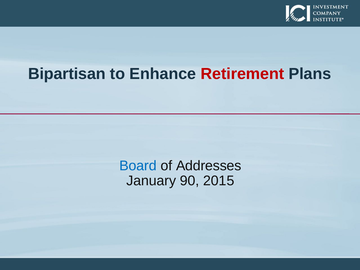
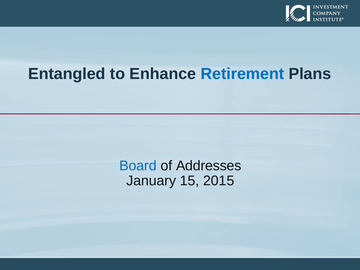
Bipartisan: Bipartisan -> Entangled (67, 74)
Retirement colour: red -> blue (242, 74)
90: 90 -> 15 (190, 181)
